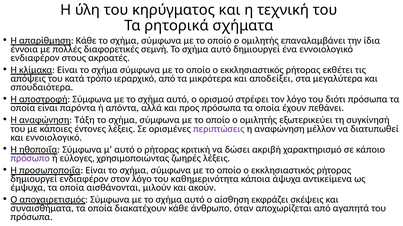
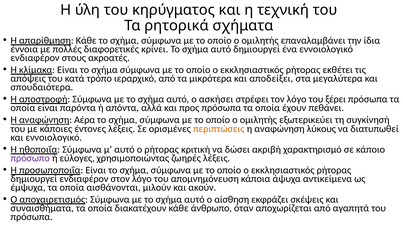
σεμνή: σεμνή -> κρίνει (155, 49)
ορισμού: ορισμού -> ασκήσει (216, 100)
διότι: διότι -> ξέρει (336, 100)
Τάξη: Τάξη -> Αέρα (85, 120)
περιπτώσεις colour: purple -> orange (219, 129)
μέλλον: μέλλον -> λύκους (321, 129)
καθημερινότητα: καθημερινότητα -> απομνημόνευση (205, 179)
